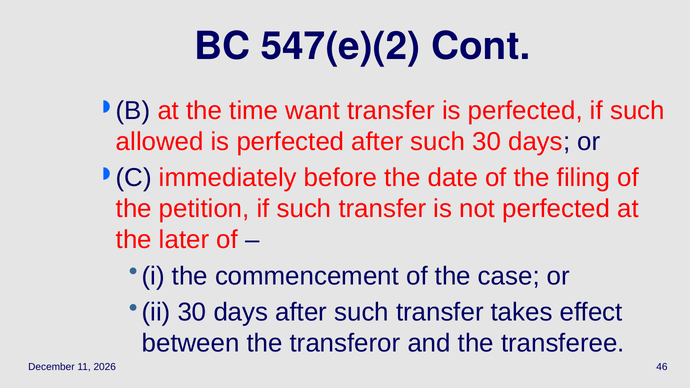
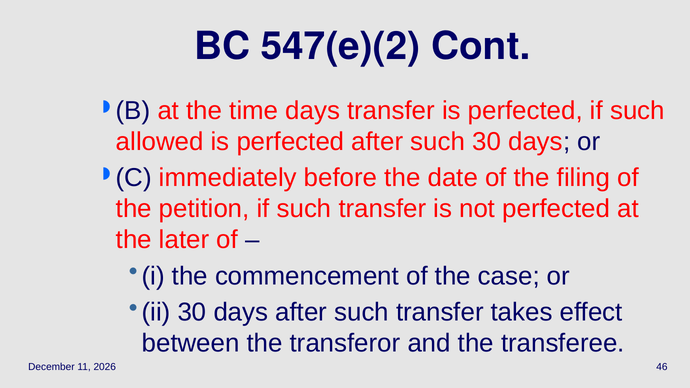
time want: want -> days (313, 111)
